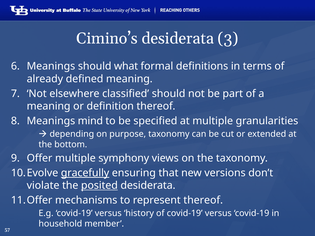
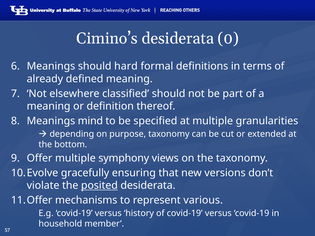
3: 3 -> 0 (228, 38)
what: what -> hard (126, 66)
gracefully underline: present -> none (85, 173)
represent thereof: thereof -> various (203, 200)
